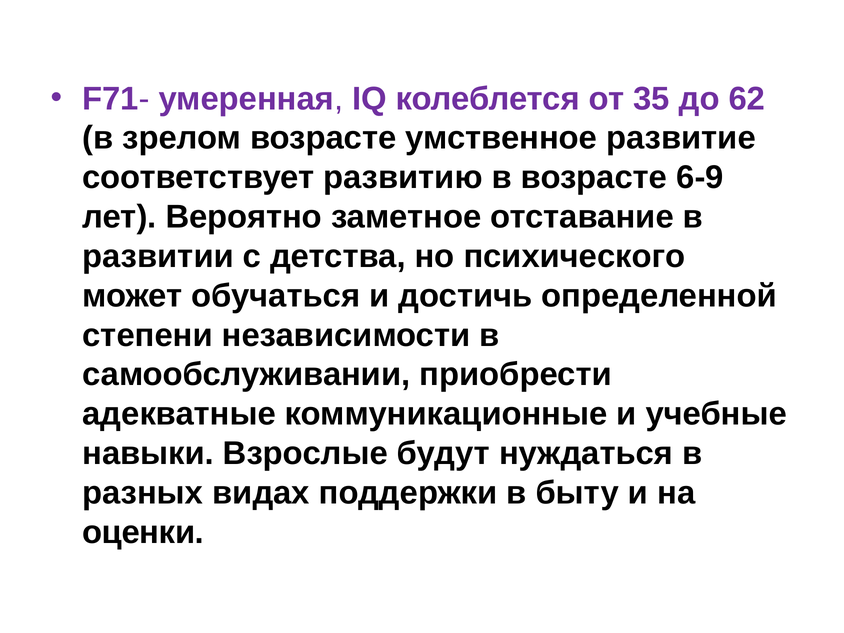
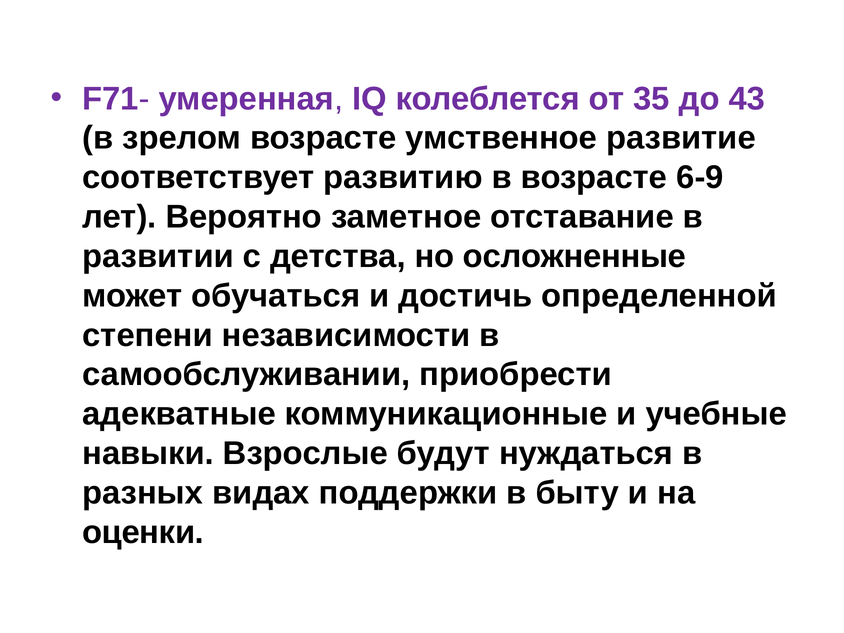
62: 62 -> 43 (747, 99)
психического: психического -> осложненные (575, 256)
